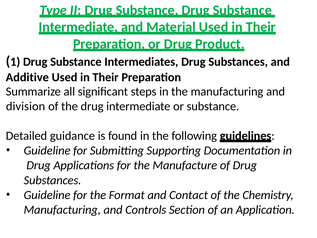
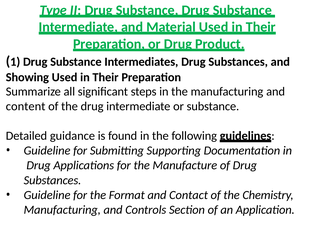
Additive: Additive -> Showing (27, 77)
division: division -> content (26, 106)
